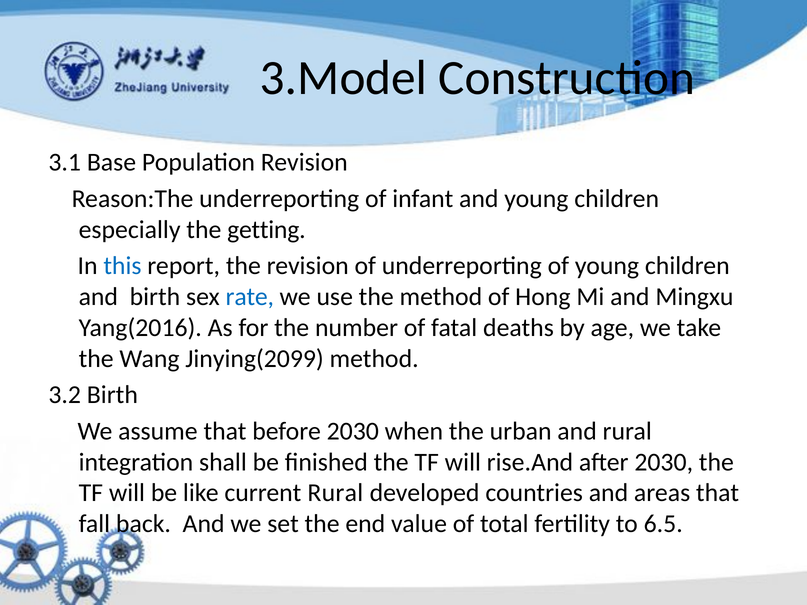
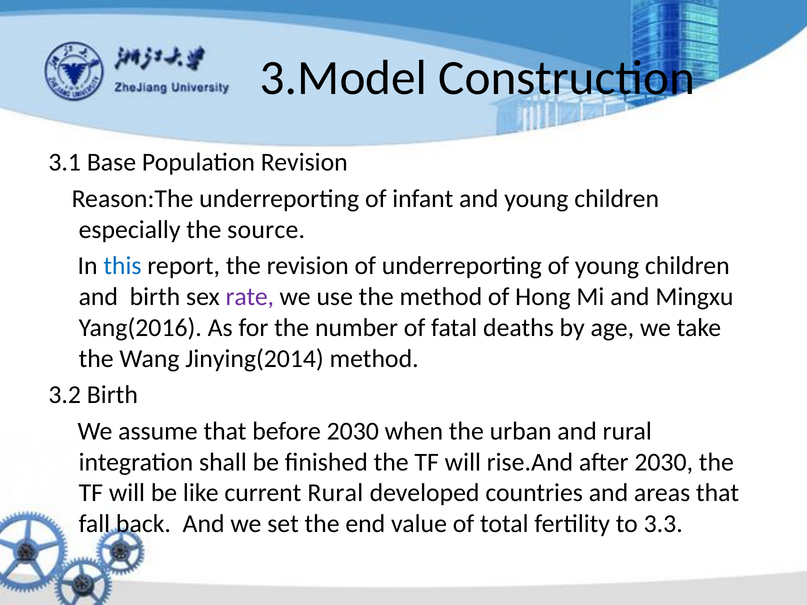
getting: getting -> source (266, 230)
rate colour: blue -> purple (250, 297)
Jinying(2099: Jinying(2099 -> Jinying(2014 (255, 359)
6.5: 6.5 -> 3.3 (663, 524)
